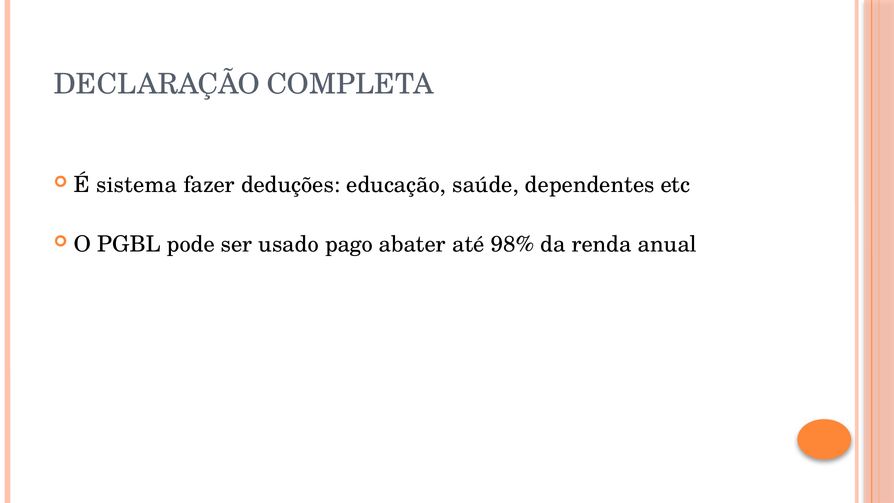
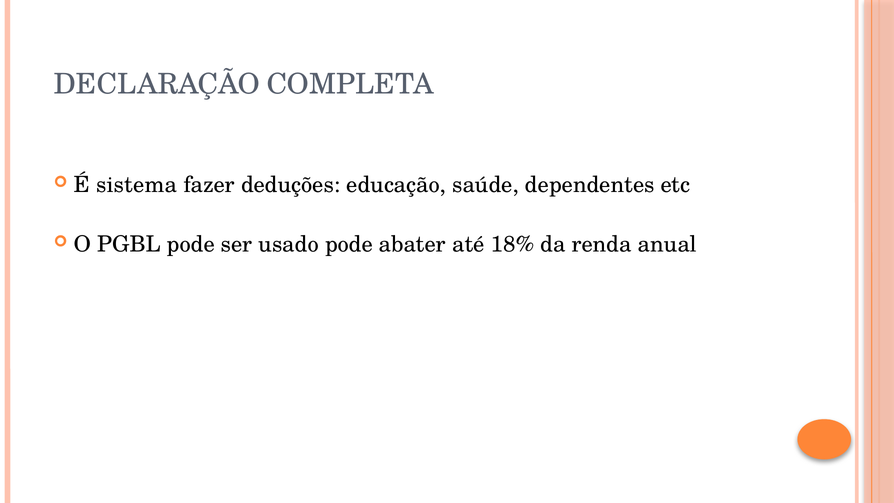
usado pago: pago -> pode (349, 244)
98%: 98% -> 18% (512, 244)
